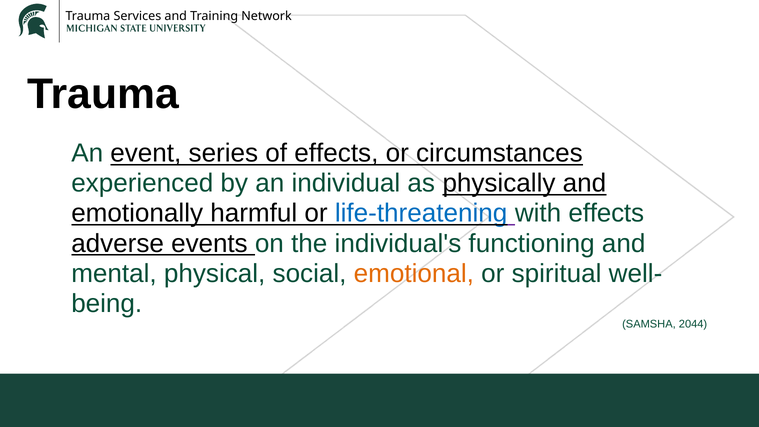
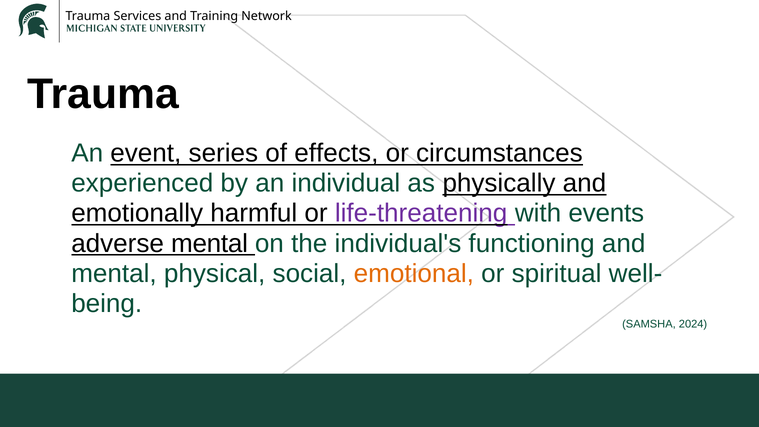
life-threatening colour: blue -> purple (421, 213)
with effects: effects -> events (606, 213)
adverse events: events -> mental (210, 243)
2044: 2044 -> 2024 (693, 324)
